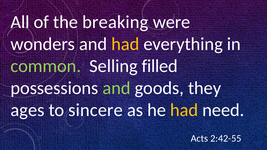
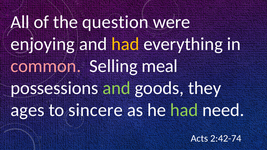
breaking: breaking -> question (115, 22)
wonders: wonders -> enjoying (43, 44)
common colour: light green -> pink (46, 66)
filled: filled -> meal (160, 66)
had colour: yellow -> light green (184, 110)
2:42-55: 2:42-55 -> 2:42-74 (226, 139)
